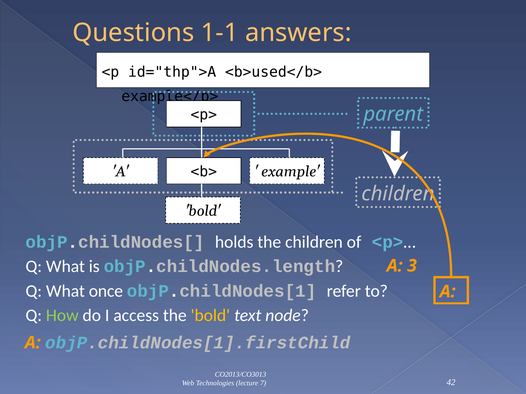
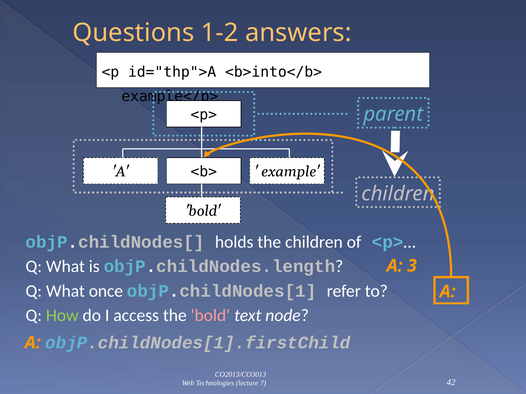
1-1: 1-1 -> 1-2 (220, 33)
<b>used</b>: <b>used</b> -> <b>into</b> (274, 72)
bold colour: yellow -> pink (210, 316)
